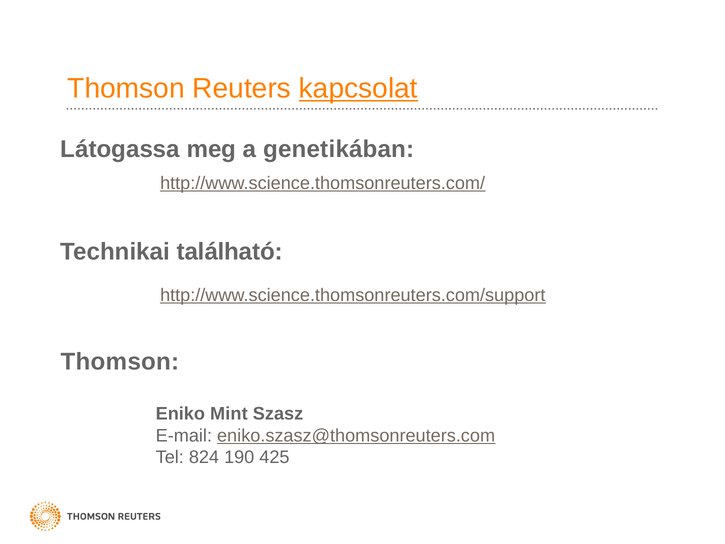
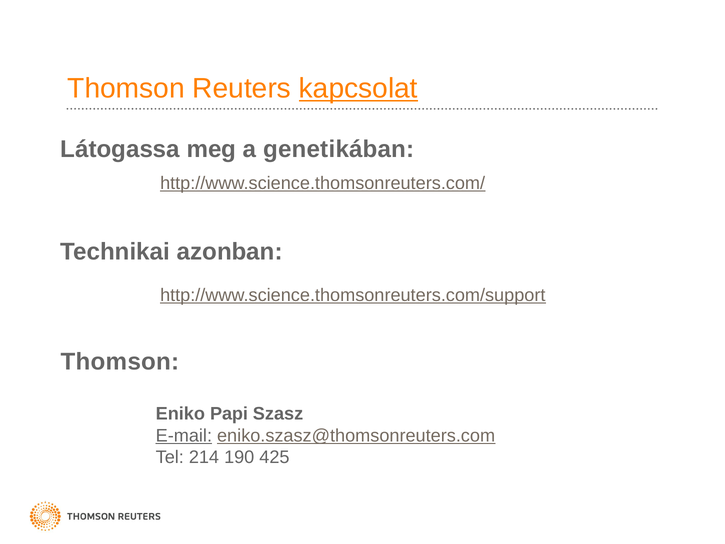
található: található -> azonban (230, 252)
Mint: Mint -> Papi (229, 414)
E-mail underline: none -> present (184, 435)
824: 824 -> 214 (204, 457)
